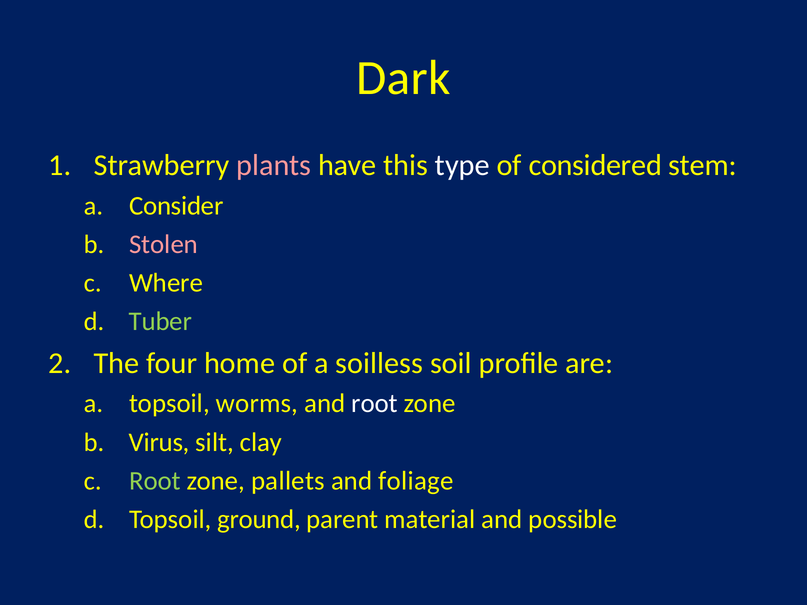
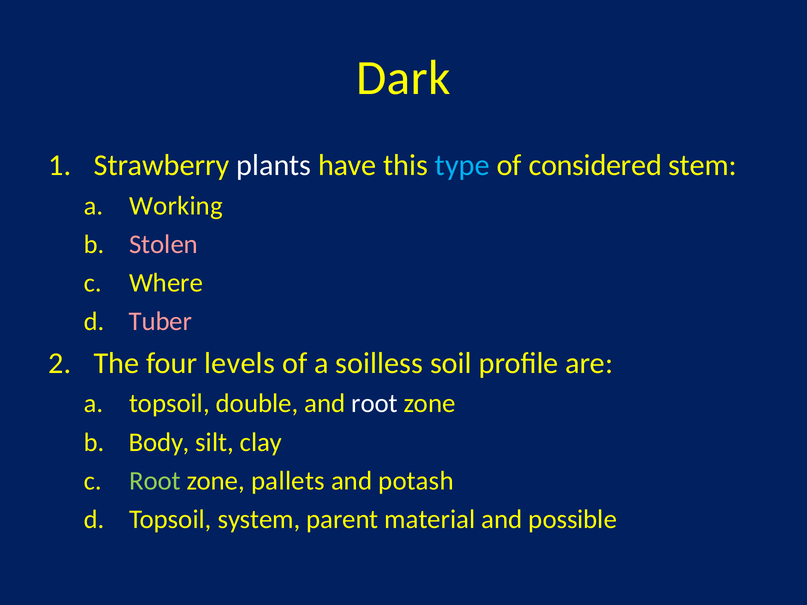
plants colour: pink -> white (274, 166)
type colour: white -> light blue (462, 166)
Consider: Consider -> Working (176, 206)
Tuber colour: light green -> pink (160, 322)
home: home -> levels (240, 363)
worms: worms -> double (257, 404)
Virus: Virus -> Body (159, 442)
foliage: foliage -> potash (416, 481)
ground: ground -> system (259, 519)
